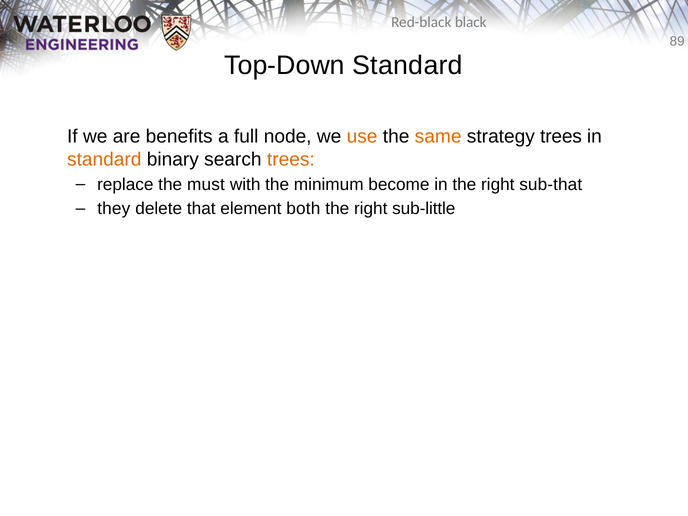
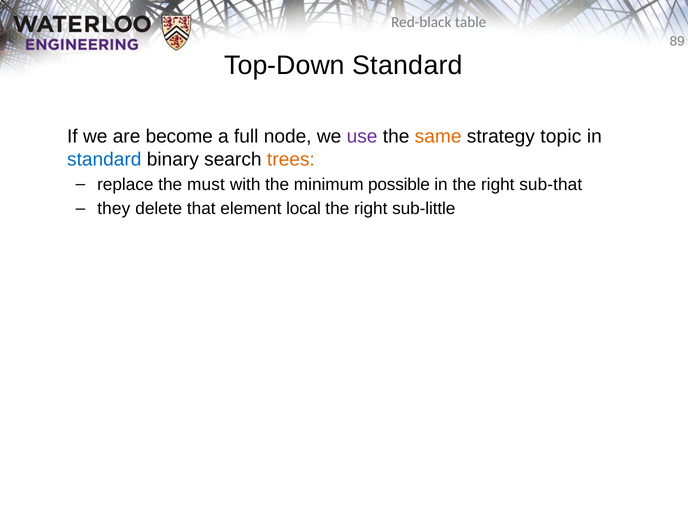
black: black -> table (471, 22)
benefits: benefits -> become (179, 137)
use colour: orange -> purple (362, 137)
strategy trees: trees -> topic (561, 137)
standard colour: orange -> blue (104, 160)
become: become -> possible (399, 185)
both: both -> local (304, 209)
